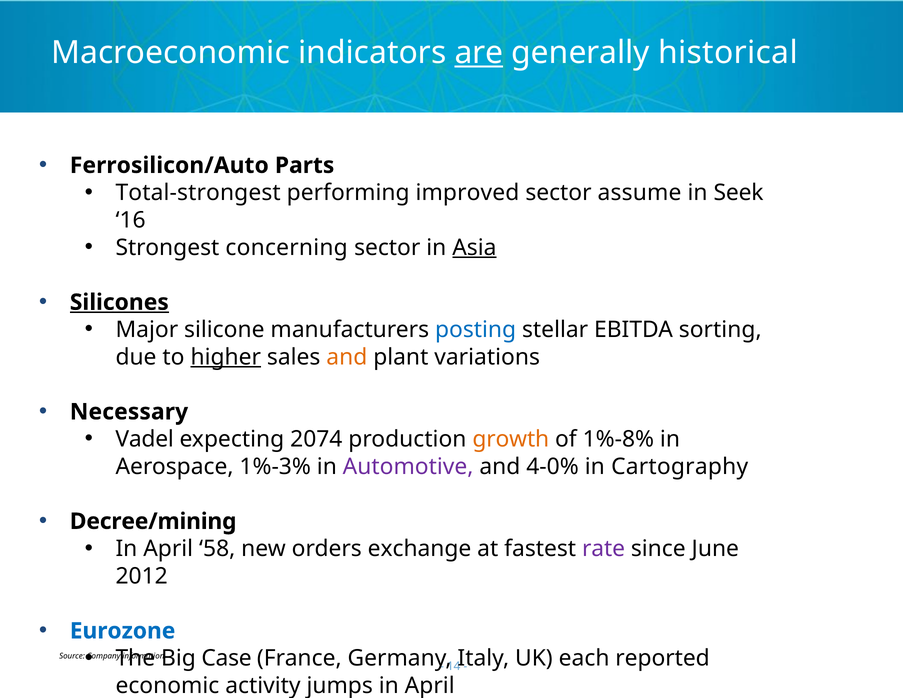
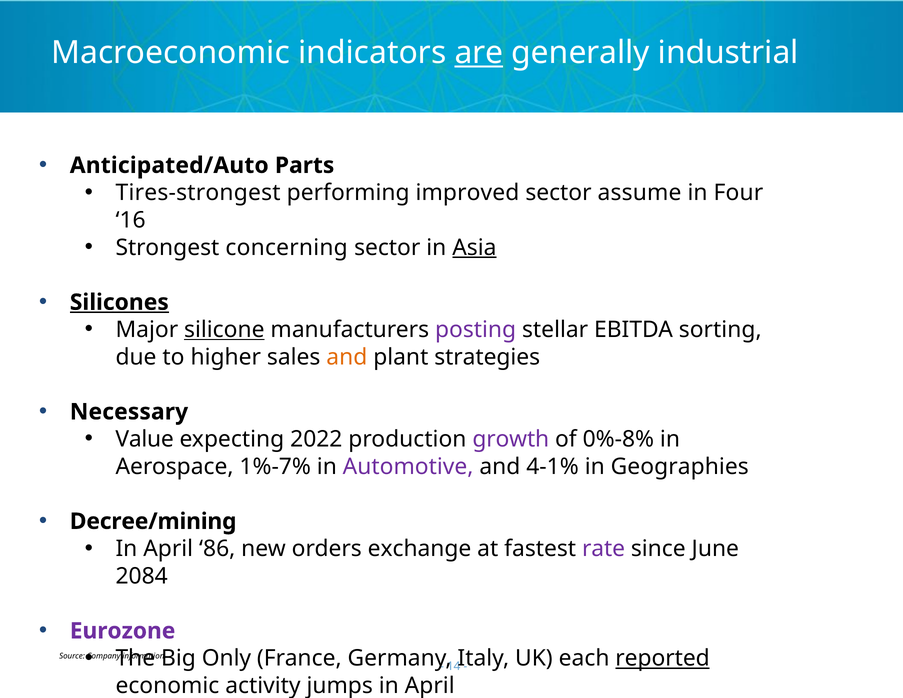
historical: historical -> industrial (728, 53)
Ferrosilicon/Auto: Ferrosilicon/Auto -> Anticipated/Auto (169, 165)
Total-strongest: Total-strongest -> Tires-strongest (198, 193)
Seek: Seek -> Four (738, 193)
silicone underline: none -> present (224, 330)
posting colour: blue -> purple (476, 330)
higher underline: present -> none (226, 357)
variations: variations -> strategies (487, 357)
Vadel: Vadel -> Value (145, 439)
2074: 2074 -> 2022 (316, 439)
growth colour: orange -> purple (511, 439)
1%-8%: 1%-8% -> 0%-8% (618, 439)
1%-3%: 1%-3% -> 1%-7% (275, 466)
4-0%: 4-0% -> 4-1% (553, 466)
Cartography: Cartography -> Geographies (680, 466)
58: 58 -> 86 (217, 549)
2012: 2012 -> 2084 (142, 576)
Eurozone colour: blue -> purple (123, 631)
Case: Case -> Only (226, 658)
reported underline: none -> present (663, 658)
